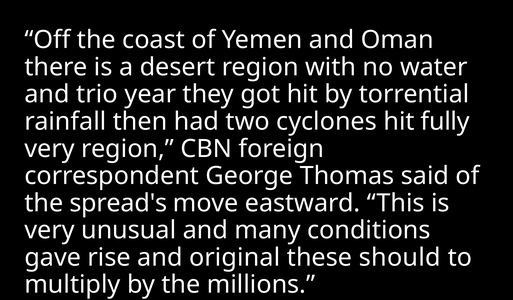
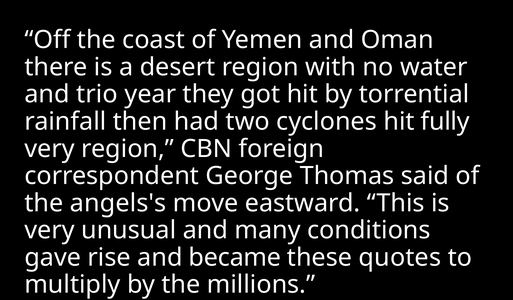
spread's: spread's -> angels's (118, 203)
original: original -> became (235, 258)
should: should -> quotes (400, 258)
